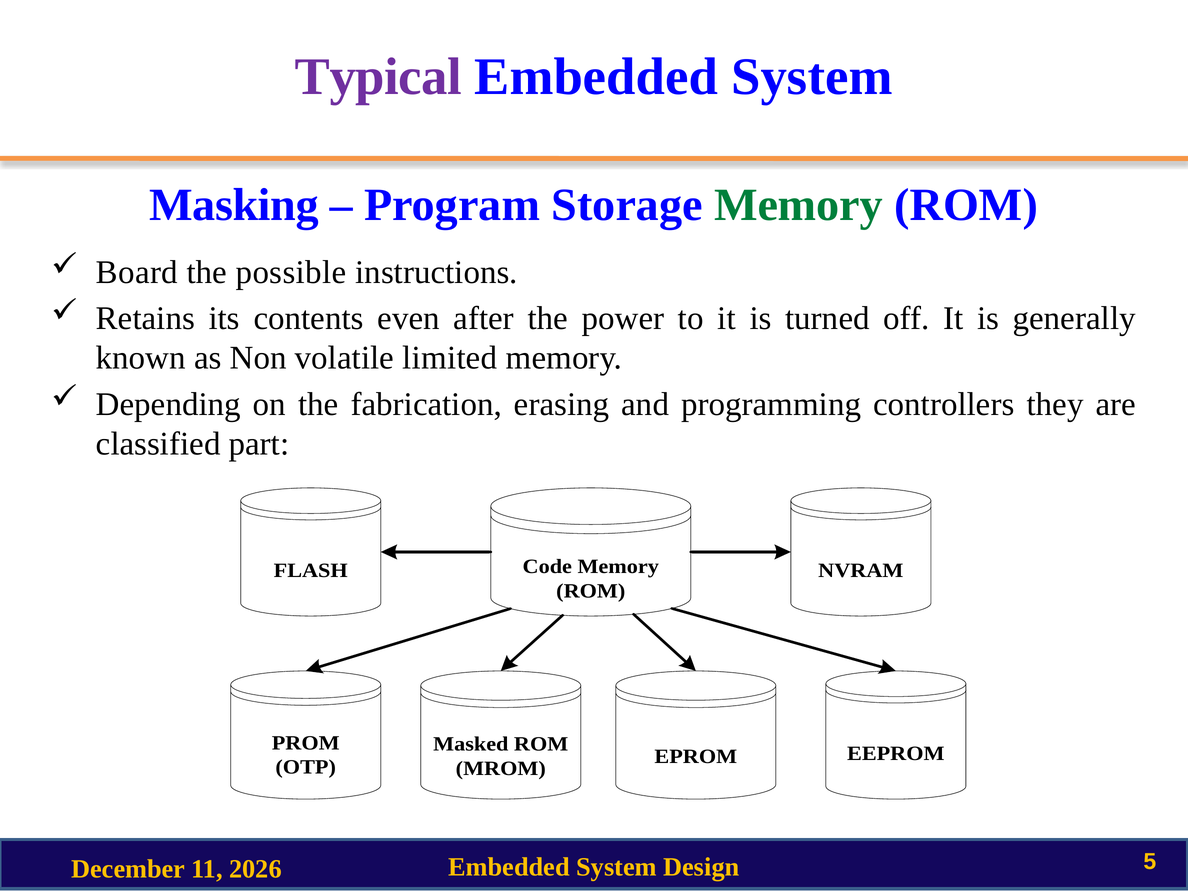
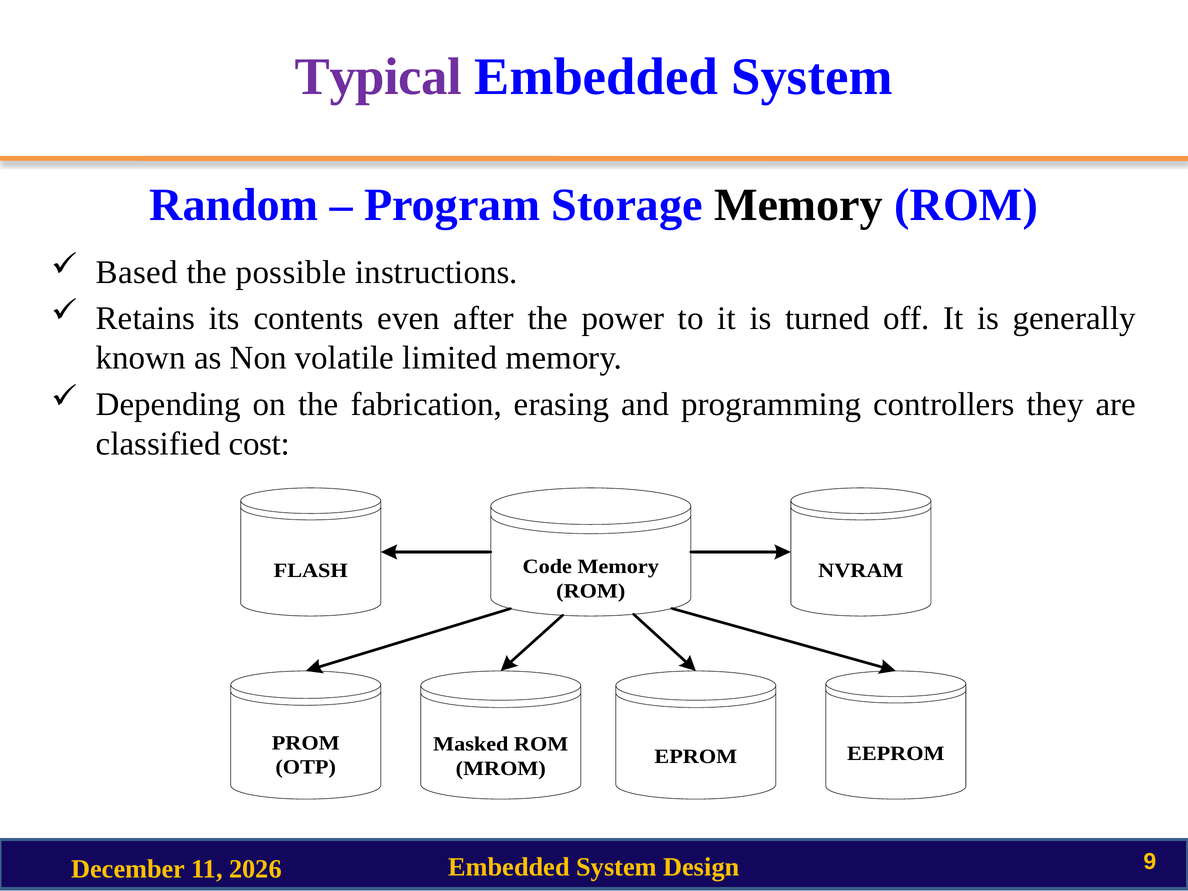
Masking: Masking -> Random (234, 205)
Memory colour: green -> black (799, 205)
Board: Board -> Based (137, 272)
part: part -> cost (259, 444)
5: 5 -> 9 (1150, 862)
